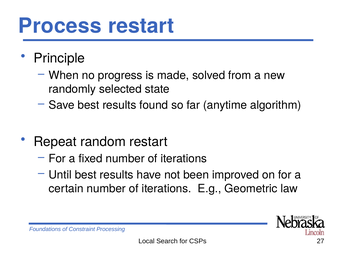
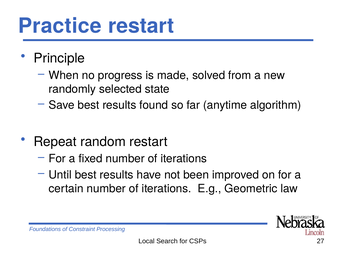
Process: Process -> Practice (60, 26)
